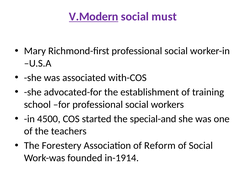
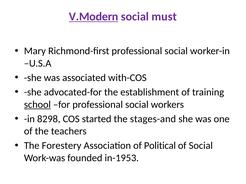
school underline: none -> present (37, 105)
4500: 4500 -> 8298 (49, 119)
special-and: special-and -> stages-and (153, 119)
Reform: Reform -> Political (160, 146)
in-1914: in-1914 -> in-1953 (122, 158)
